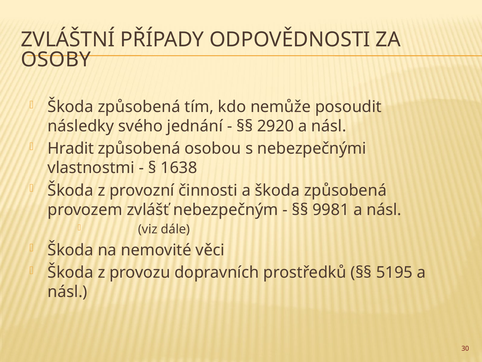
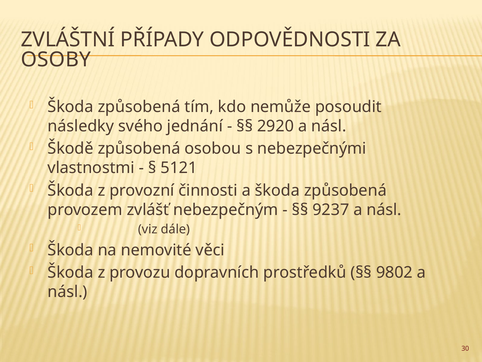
Hradit: Hradit -> Škodě (71, 148)
1638: 1638 -> 5121 (179, 168)
9981: 9981 -> 9237 (331, 209)
5195: 5195 -> 9802 (394, 272)
